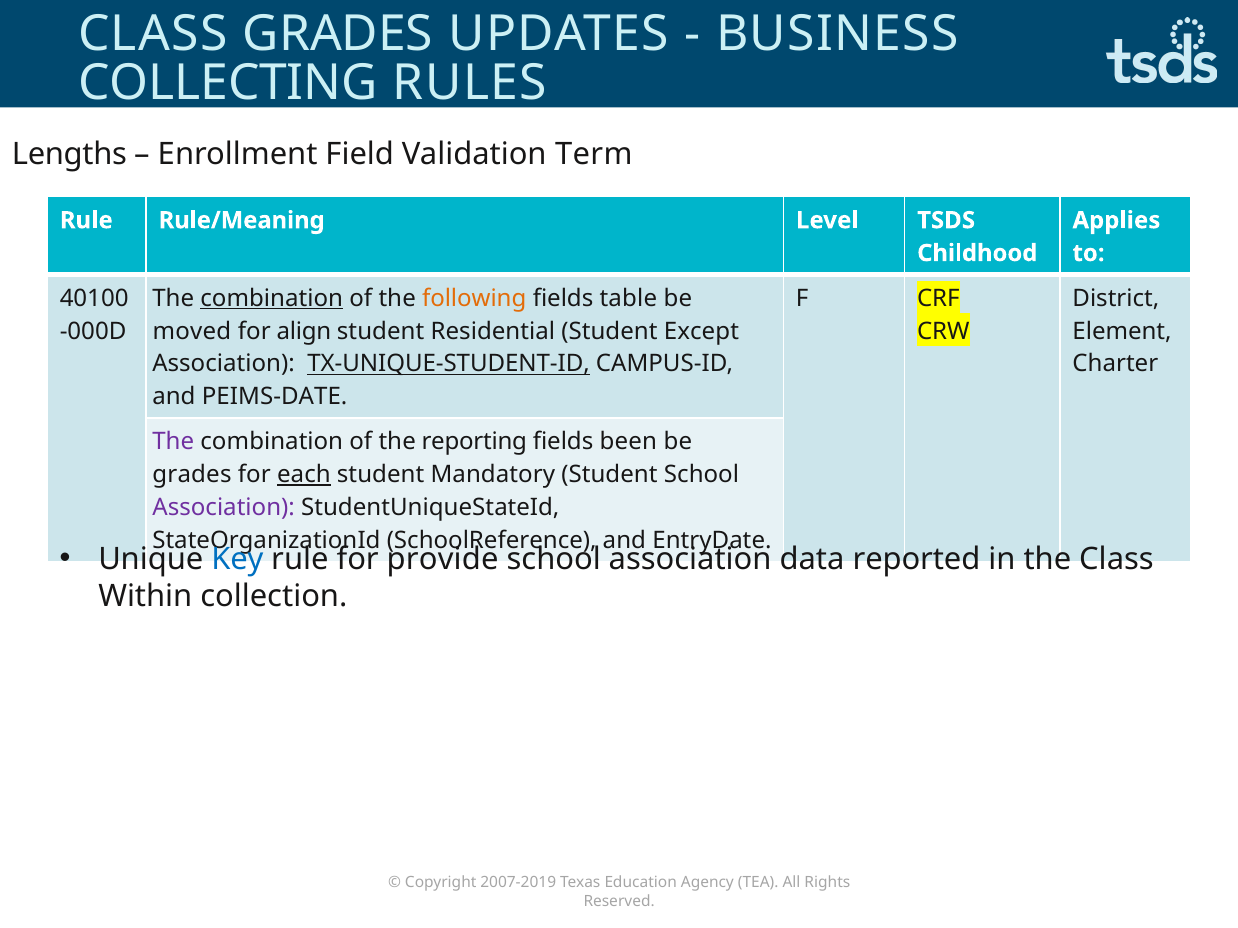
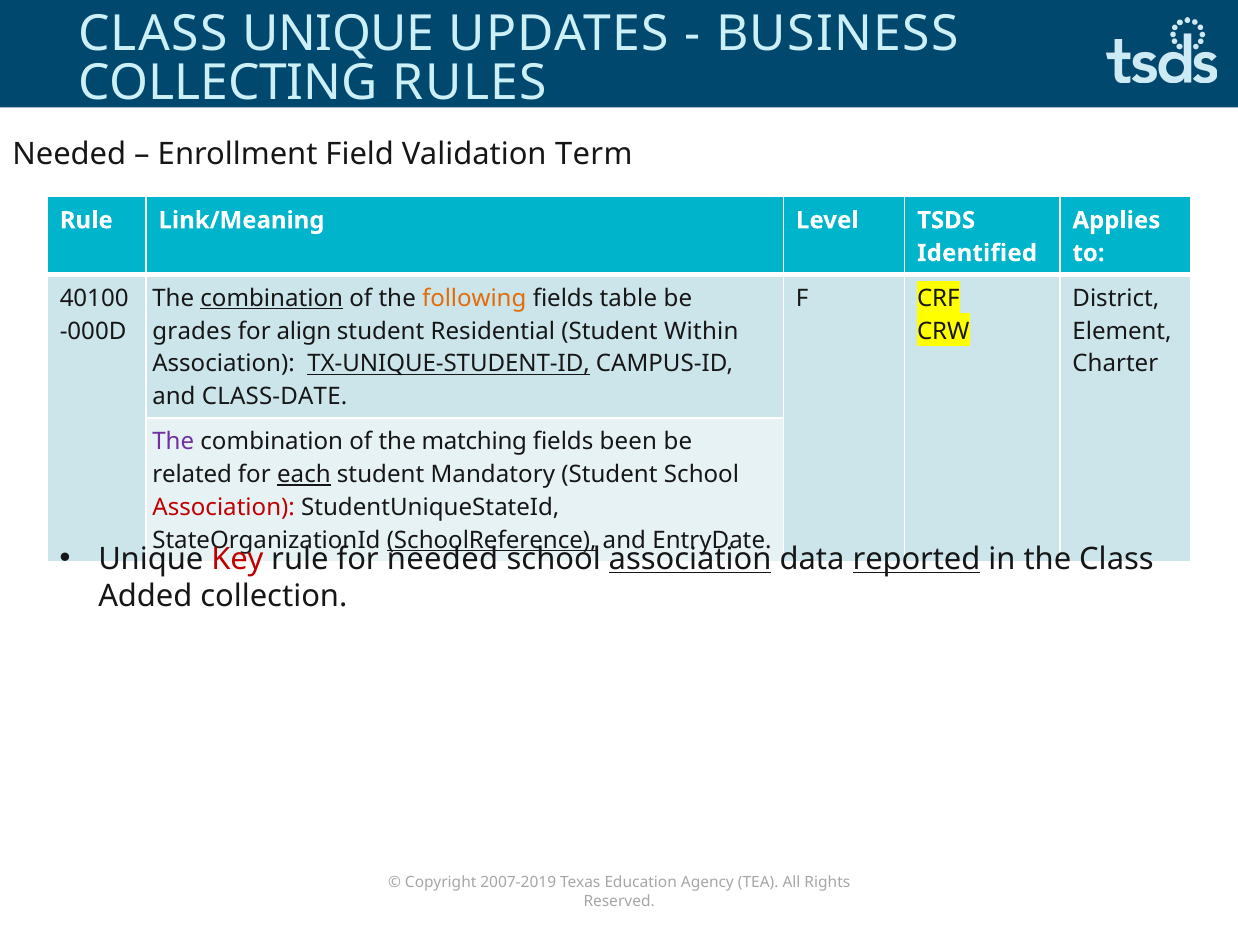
CLASS GRADES: GRADES -> UNIQUE (338, 34)
Lengths: Lengths -> Needed (69, 154)
Rule/Meaning: Rule/Meaning -> Link/Meaning (242, 220)
Childhood: Childhood -> Identified (977, 253)
moved: moved -> grades (192, 331)
Except: Except -> Within (701, 331)
PEIMS-DATE: PEIMS-DATE -> CLASS-DATE (275, 397)
reporting: reporting -> matching (474, 442)
grades: grades -> related (192, 475)
Association colour: purple -> red (224, 508)
SchoolReference underline: none -> present (492, 541)
Key colour: blue -> red (237, 560)
for provide: provide -> needed (443, 560)
association underline: none -> present (690, 560)
reported underline: none -> present (916, 560)
Within: Within -> Added (145, 597)
